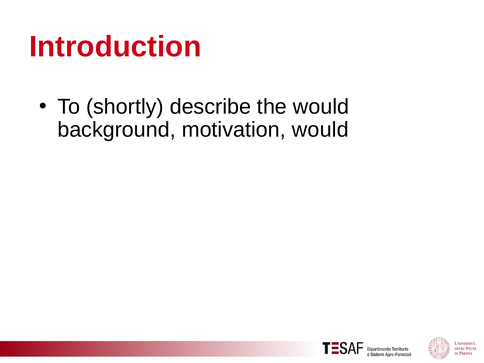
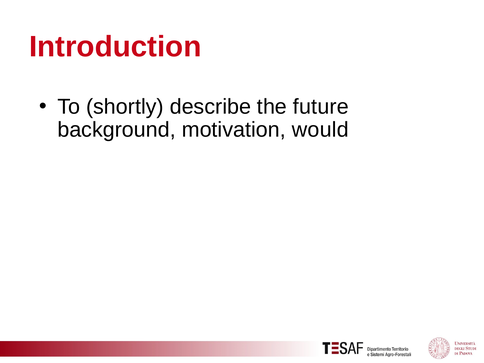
the would: would -> future (321, 107)
